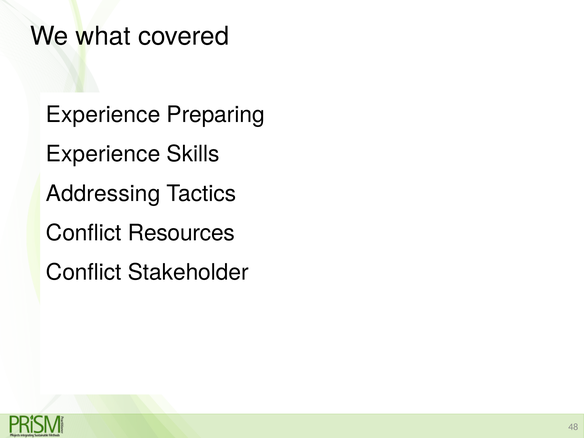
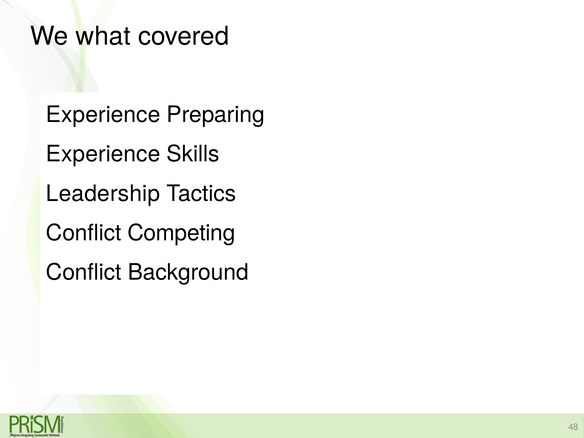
Addressing: Addressing -> Leadership (103, 194)
Resources: Resources -> Competing (181, 233)
Stakeholder: Stakeholder -> Background (188, 273)
